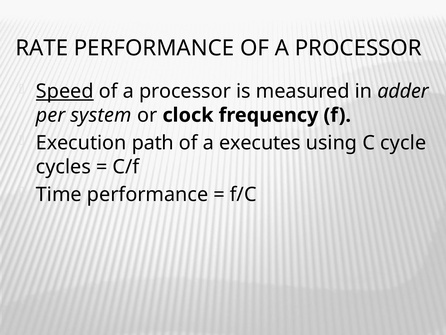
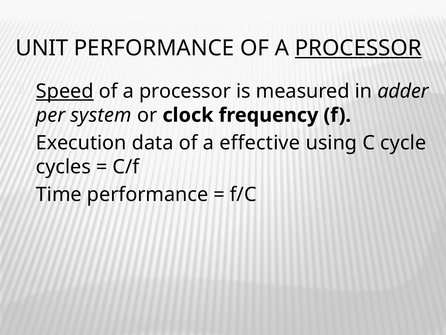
RATE: RATE -> UNIT (42, 48)
PROCESSOR underline: none -> present (358, 48)
path: path -> data (153, 143)
executes: executes -> effective (260, 143)
